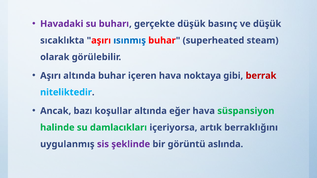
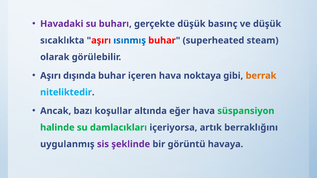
Aşırı altında: altında -> dışında (80, 76)
berrak colour: red -> orange (261, 76)
aslında: aslında -> havaya (225, 144)
